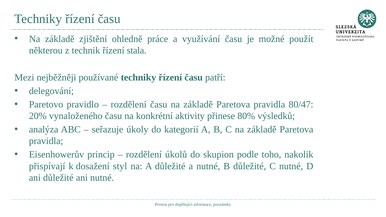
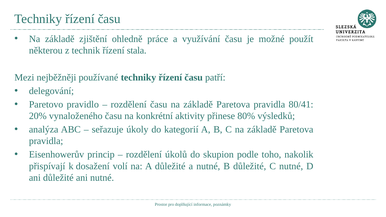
80/47: 80/47 -> 80/41 (301, 104)
styl: styl -> volí (120, 166)
